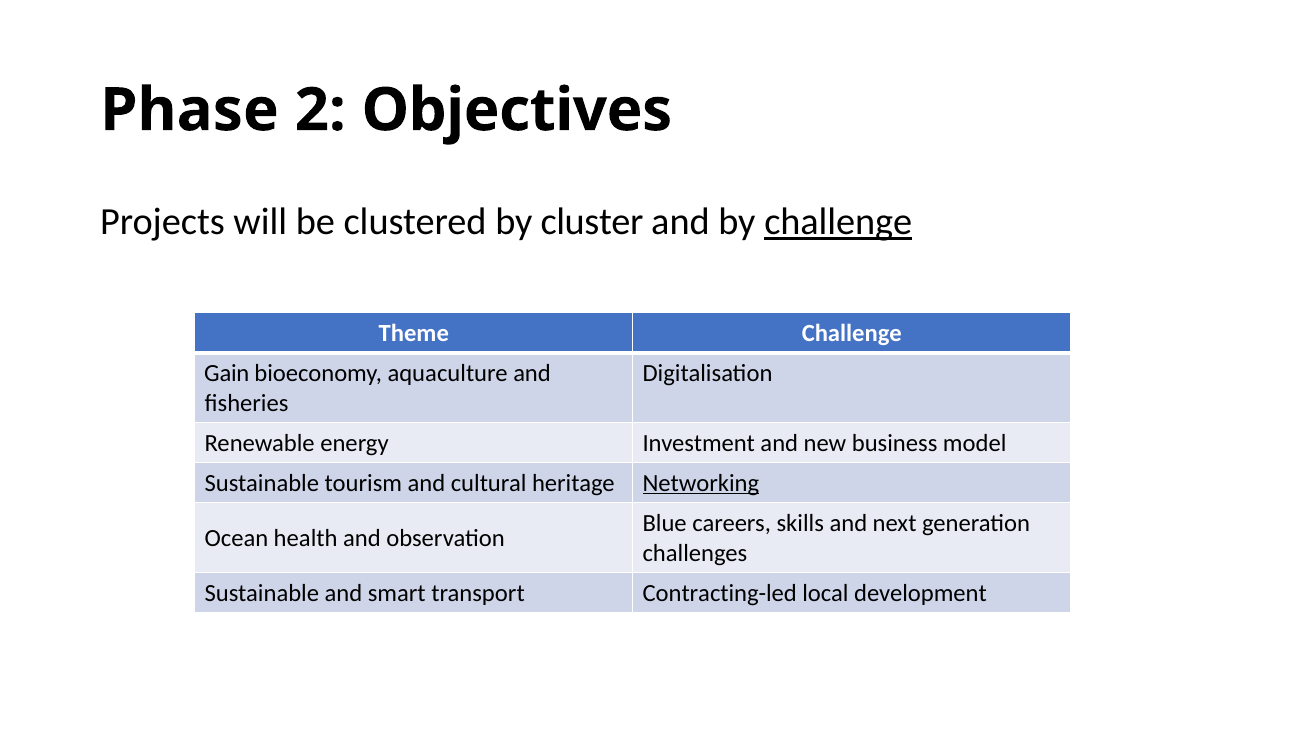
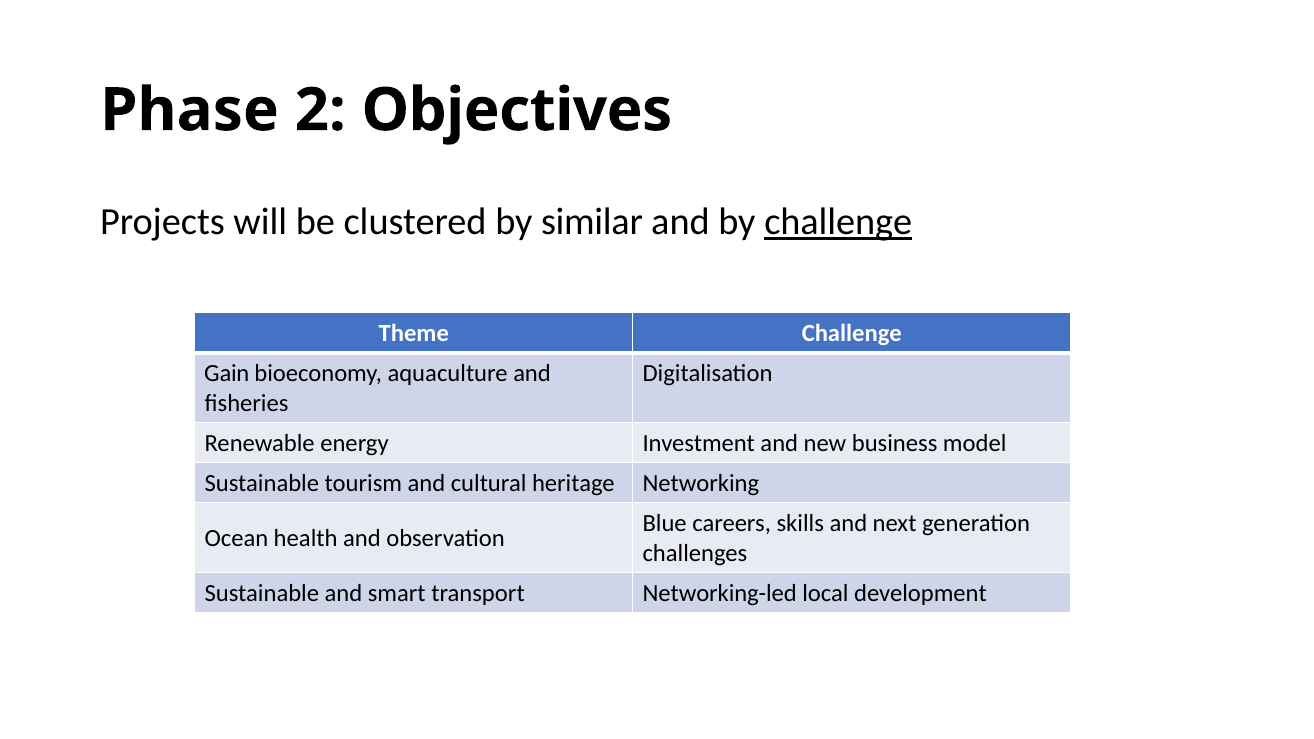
cluster: cluster -> similar (592, 222)
Networking underline: present -> none (701, 483)
Contracting-led: Contracting-led -> Networking-led (720, 593)
